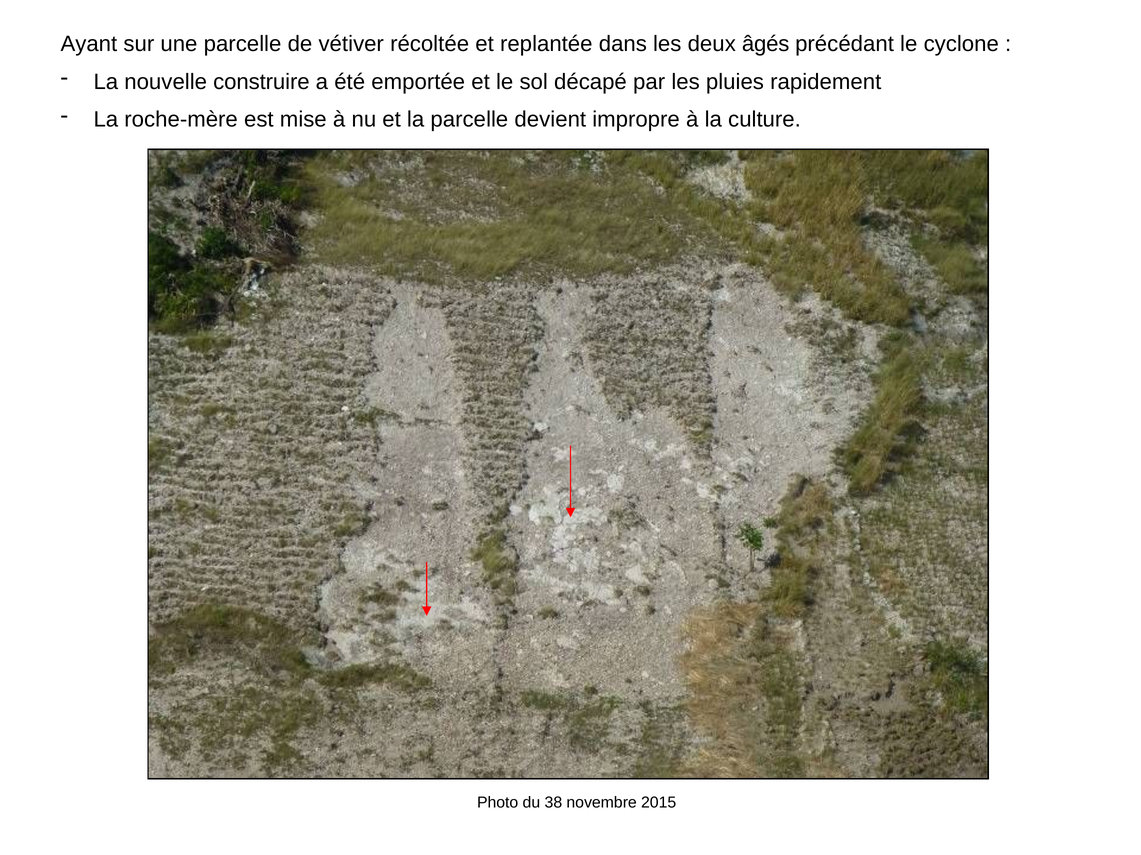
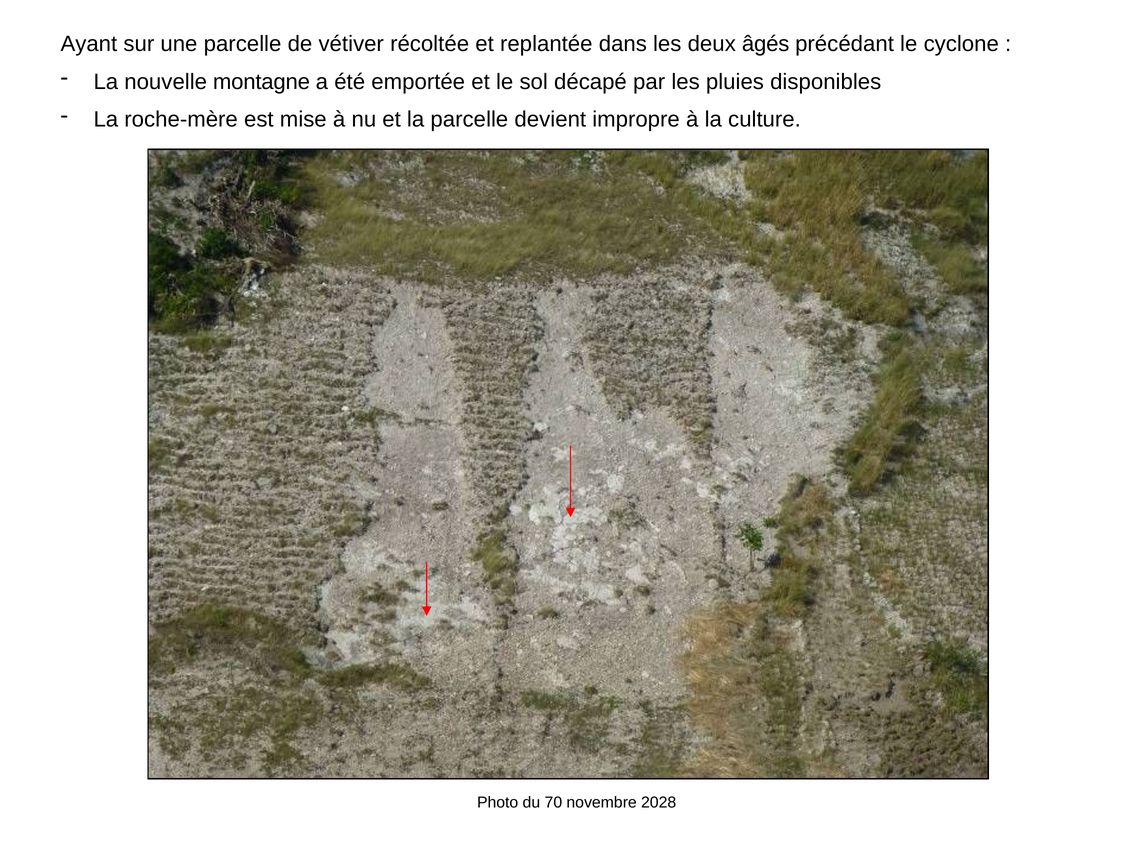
construire: construire -> montagne (261, 82)
rapidement: rapidement -> disponibles (826, 82)
38: 38 -> 70 (553, 803)
2015: 2015 -> 2028 (659, 803)
